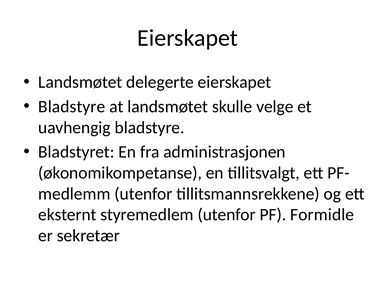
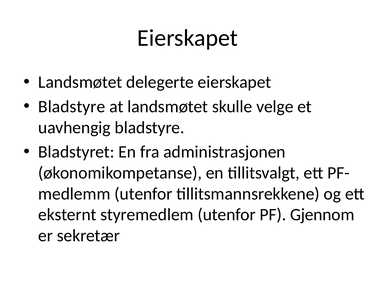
Formidle: Formidle -> Gjennom (322, 215)
